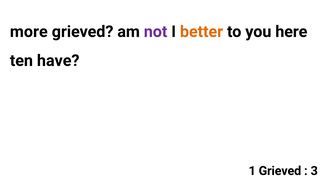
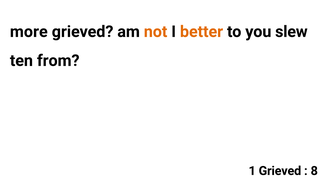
not colour: purple -> orange (156, 32)
here: here -> slew (291, 32)
have: have -> from (58, 60)
3: 3 -> 8 (314, 170)
